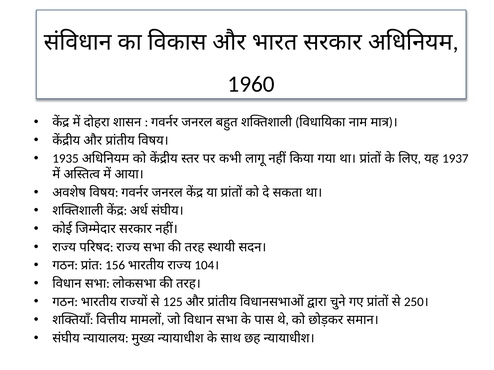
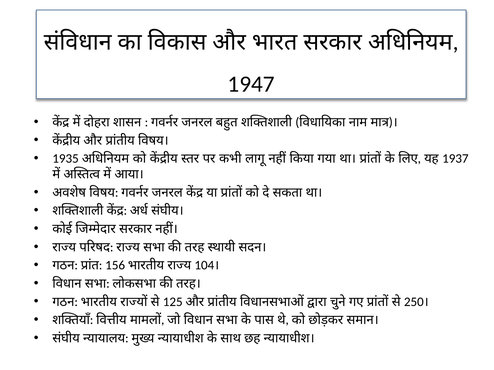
1960: 1960 -> 1947 (251, 84)
